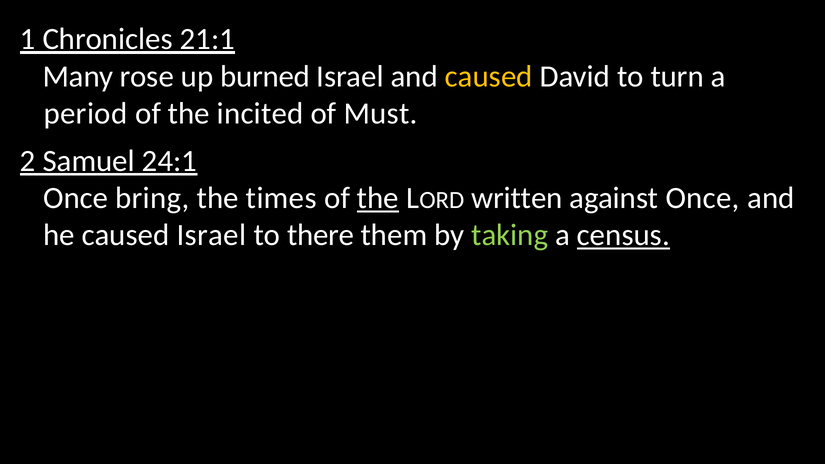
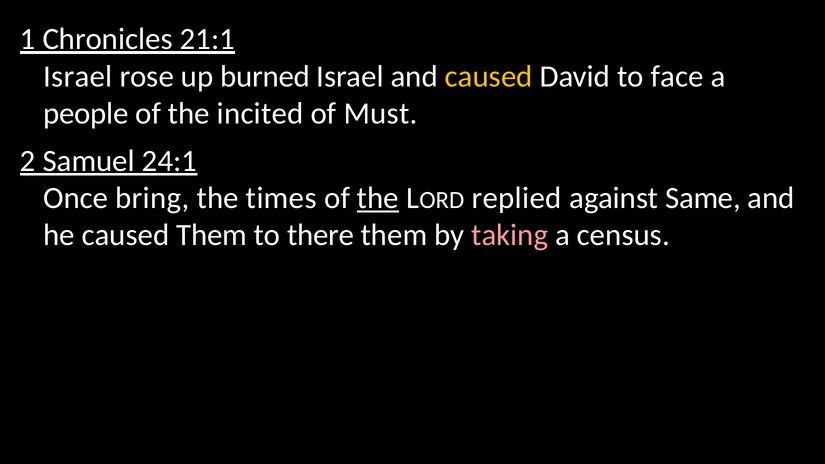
Many: Many -> Israel (78, 76)
turn: turn -> face (677, 76)
period: period -> people (86, 114)
written: written -> replied (517, 198)
against Once: Once -> Same (703, 198)
caused Israel: Israel -> Them (212, 235)
taking colour: light green -> pink (510, 235)
census underline: present -> none (623, 235)
